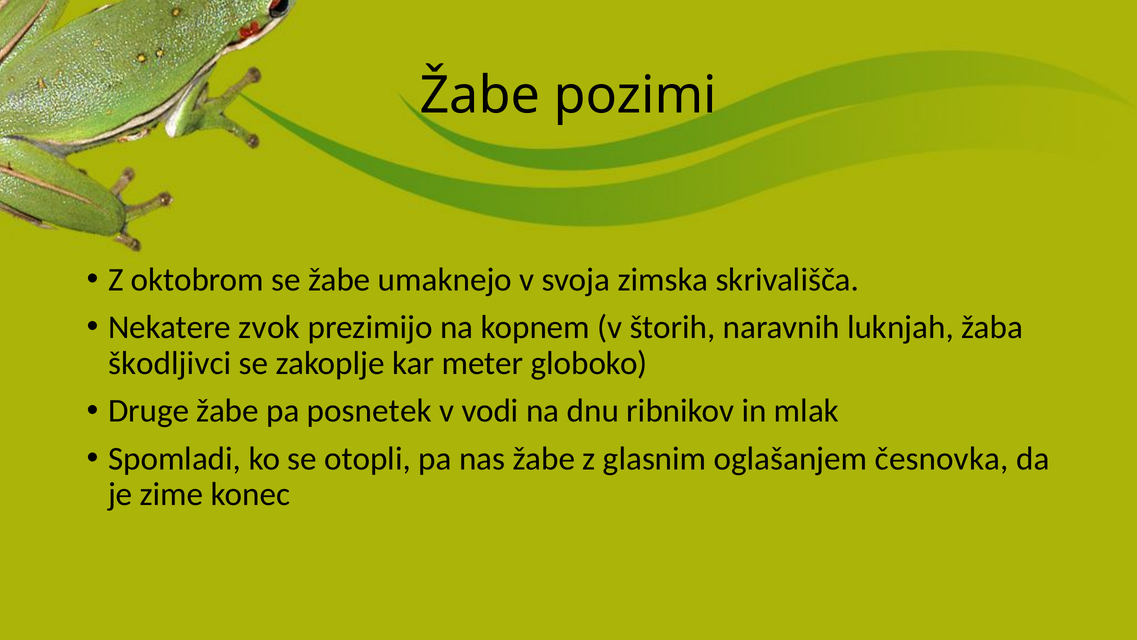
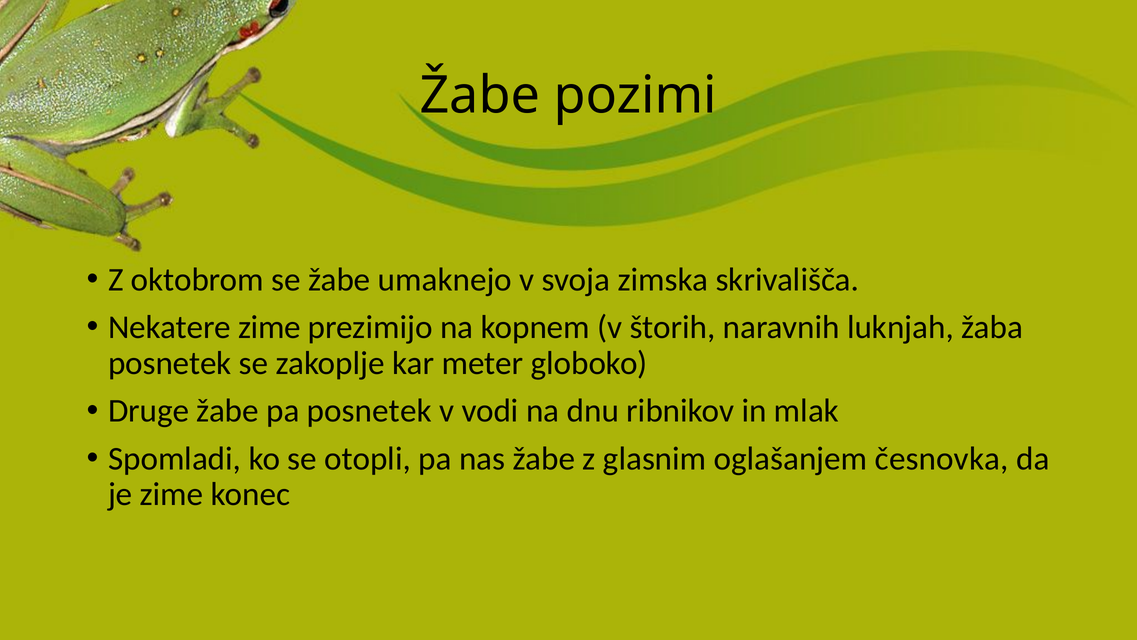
Nekatere zvok: zvok -> zime (269, 327)
škodljivci: škodljivci -> posnetek (170, 363)
